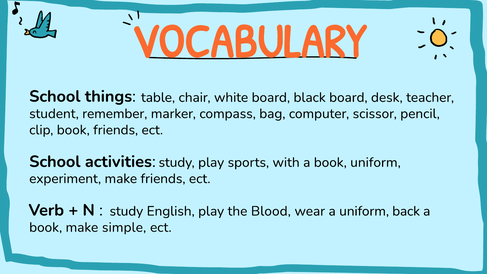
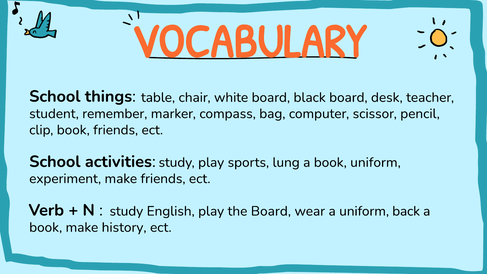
with: with -> lung (286, 162)
the Blood: Blood -> Board (271, 211)
simple: simple -> history (124, 227)
